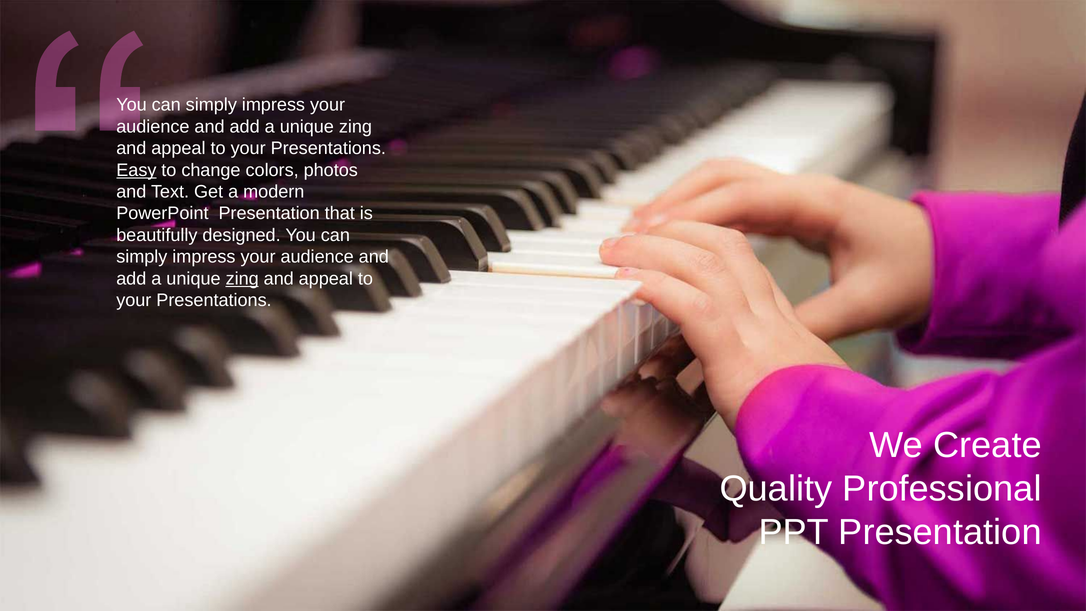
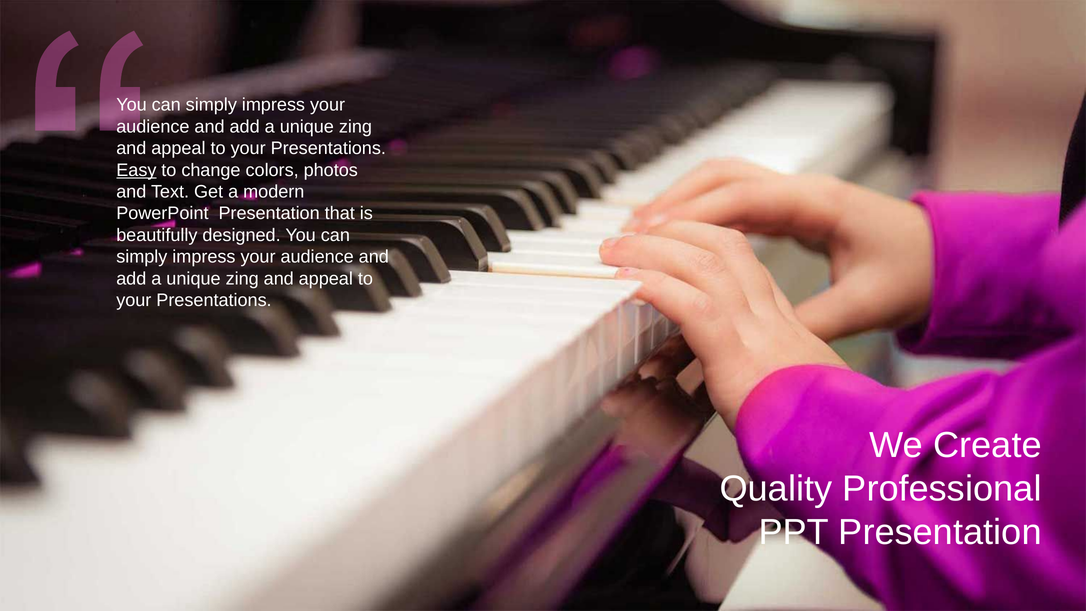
zing underline: present -> none (242, 279)
